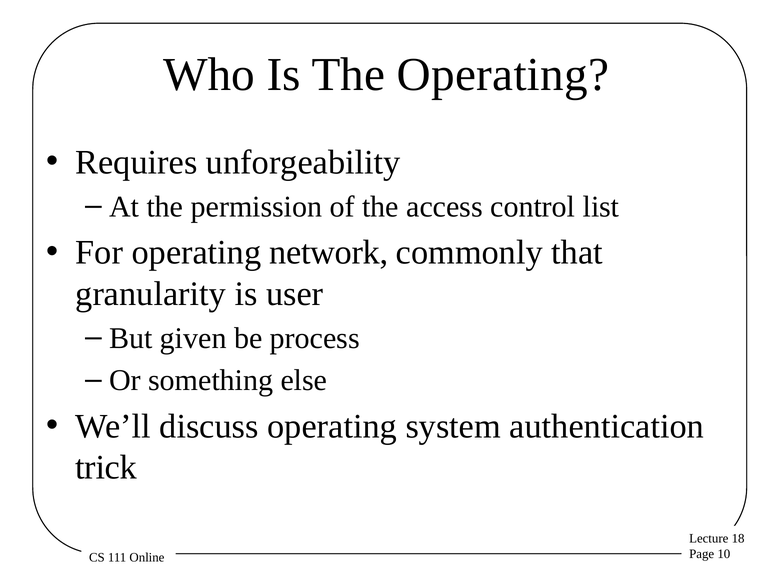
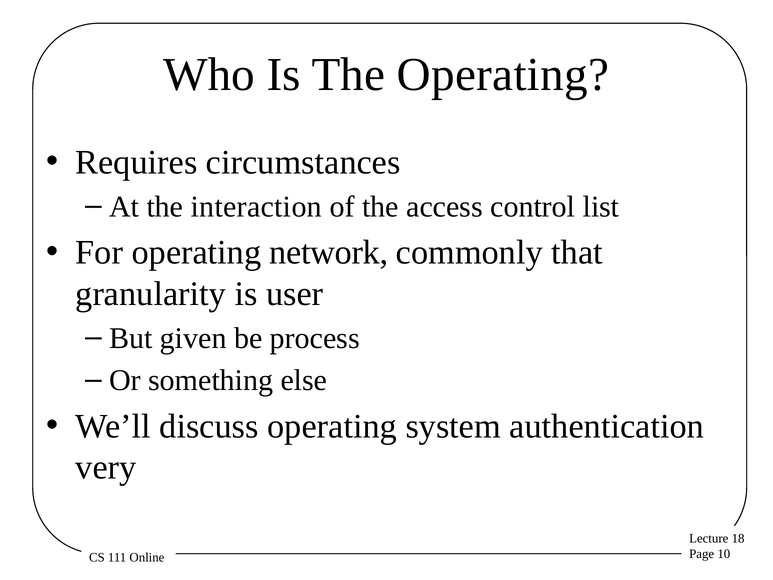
unforgeability: unforgeability -> circumstances (303, 162)
permission: permission -> interaction (256, 207)
trick: trick -> very (106, 467)
